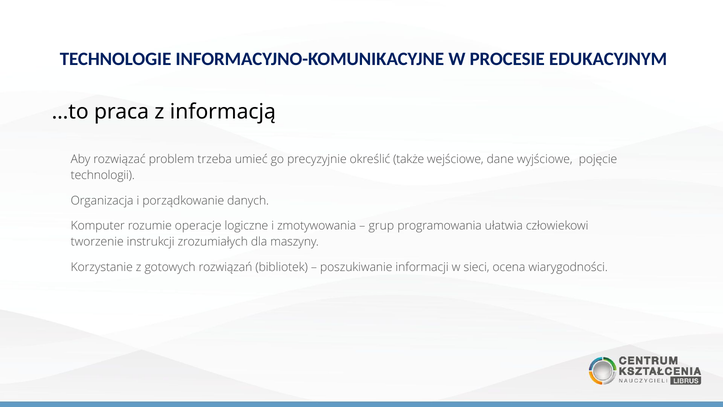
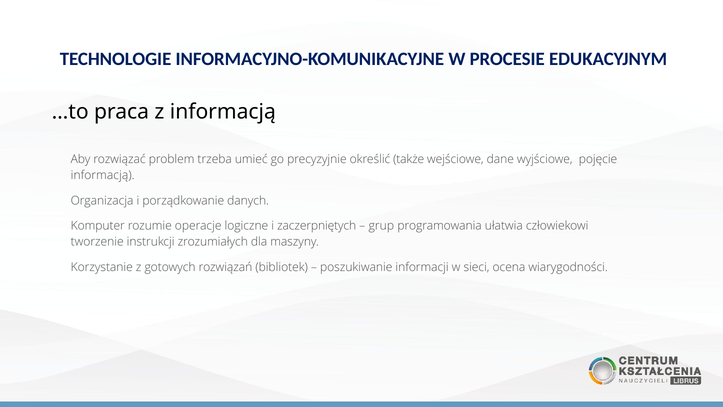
technologii: technologii -> informacją (103, 175)
zmotywowania: zmotywowania -> zaczerpniętych (317, 226)
